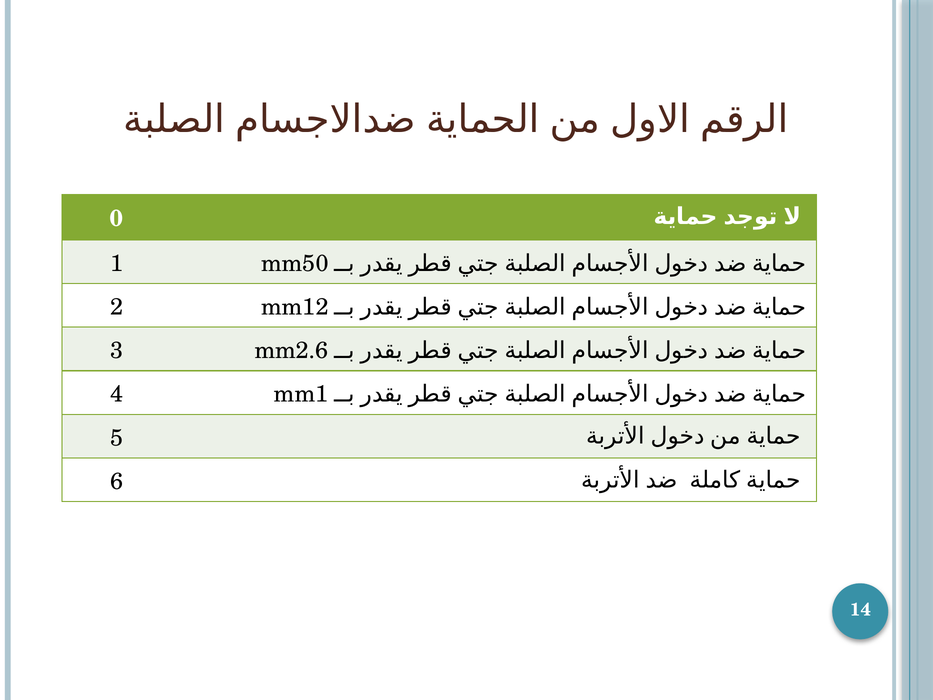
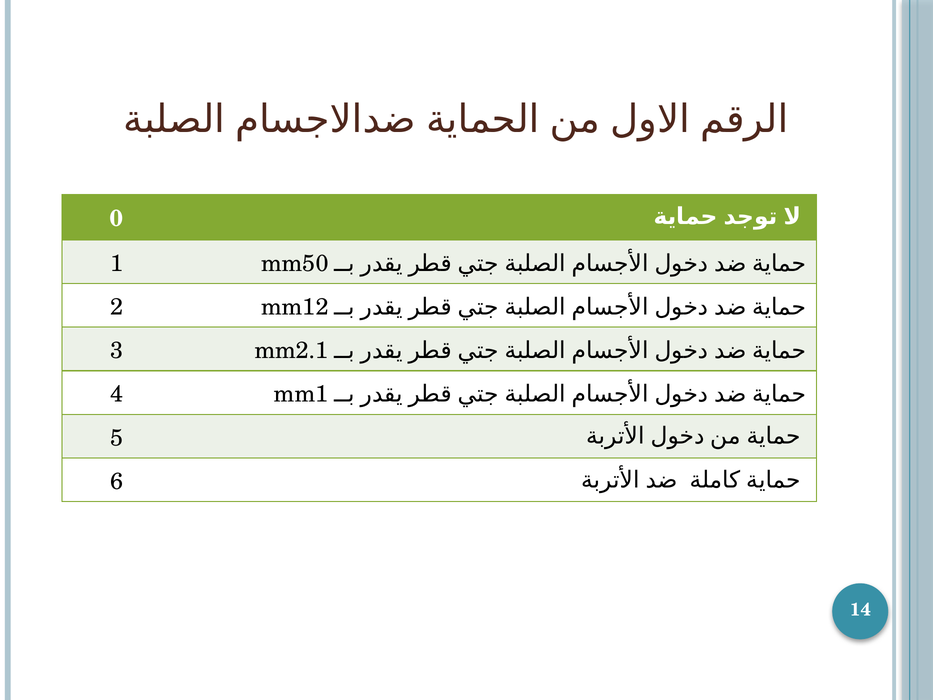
mm2.6: mm2.6 -> mm2.1 (291, 350)
